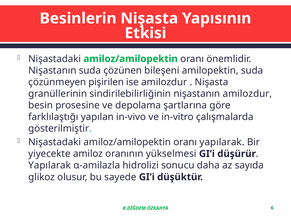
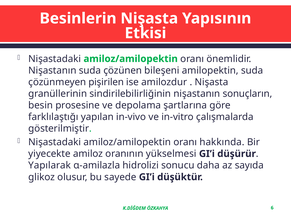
nişastanın amilozdur: amilozdur -> sonuçların (247, 94)
oranı yapılarak: yapılarak -> hakkında (222, 142)
